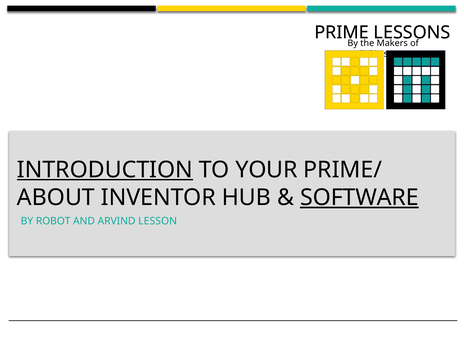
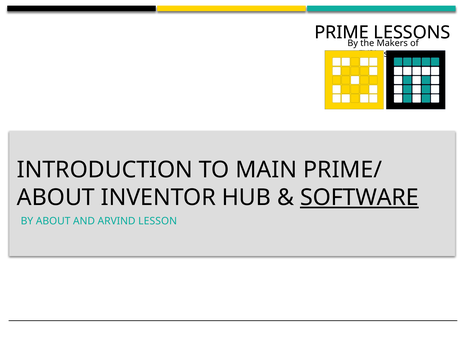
INTRODUCTION underline: present -> none (105, 170)
YOUR: YOUR -> MAIN (266, 170)
BY ROBOT: ROBOT -> ABOUT (53, 221)
